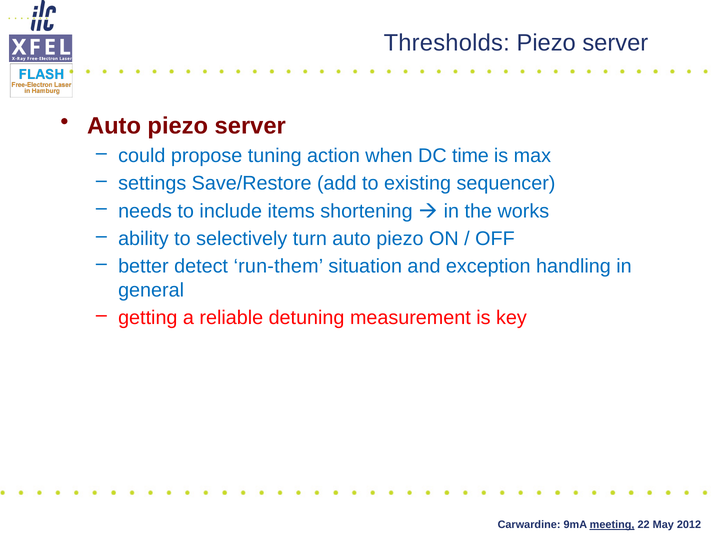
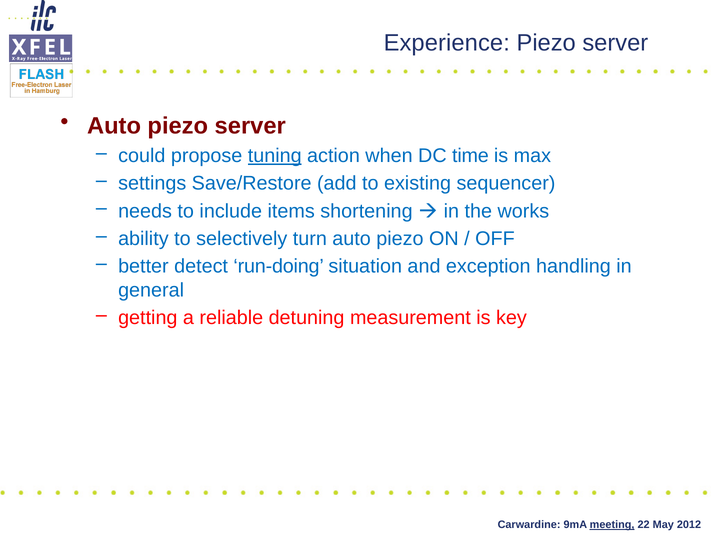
Thresholds: Thresholds -> Experience (447, 43)
tuning underline: none -> present (275, 156)
run-them: run-them -> run-doing (279, 267)
